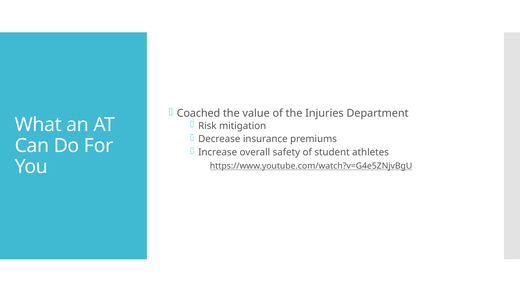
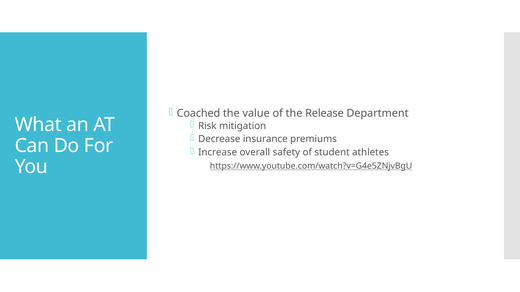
Injuries: Injuries -> Release (324, 114)
